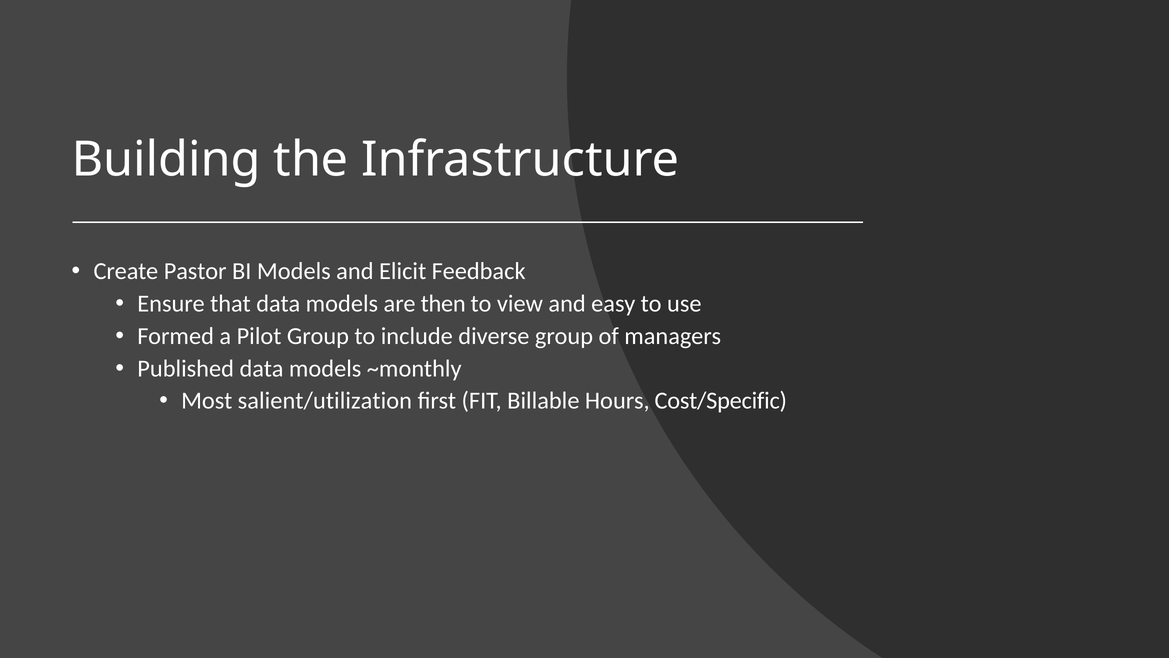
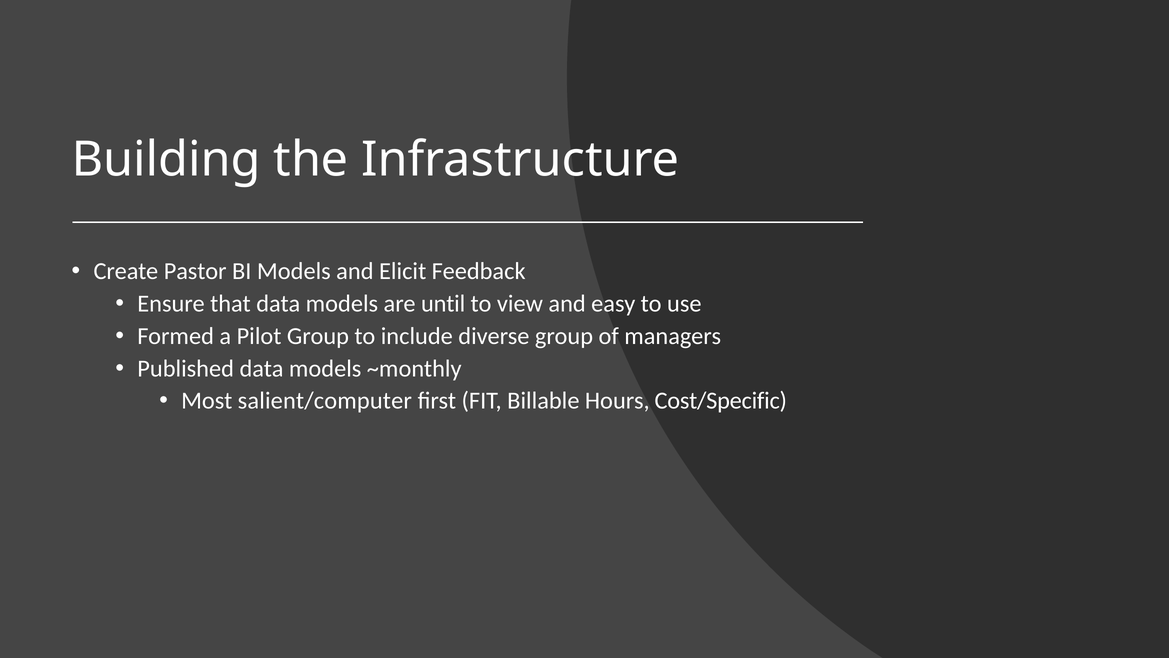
then: then -> until (443, 303)
salient/utilization: salient/utilization -> salient/computer (325, 401)
